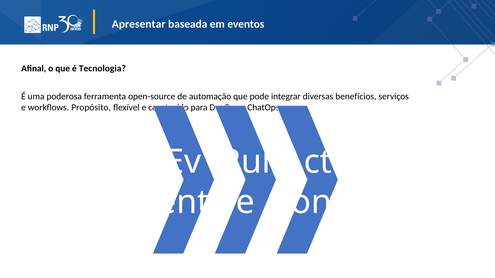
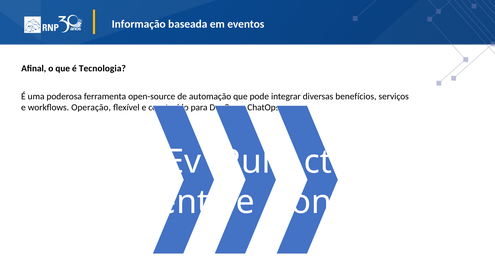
Apresentar: Apresentar -> Informação (139, 24)
Propósito: Propósito -> Operação (91, 108)
